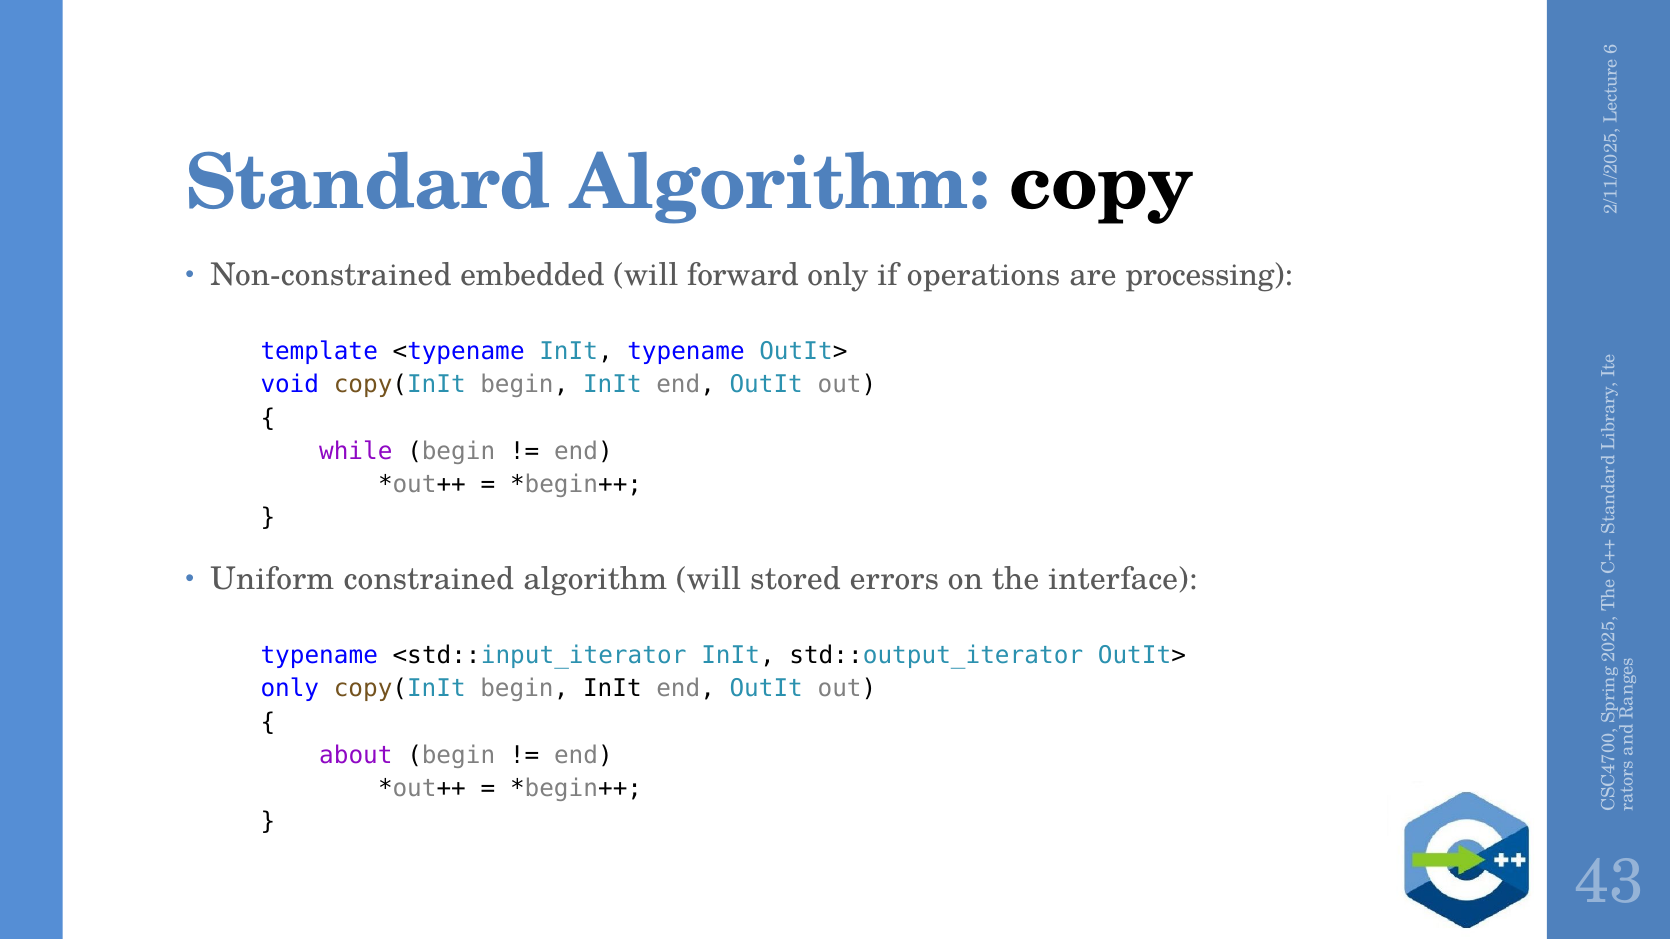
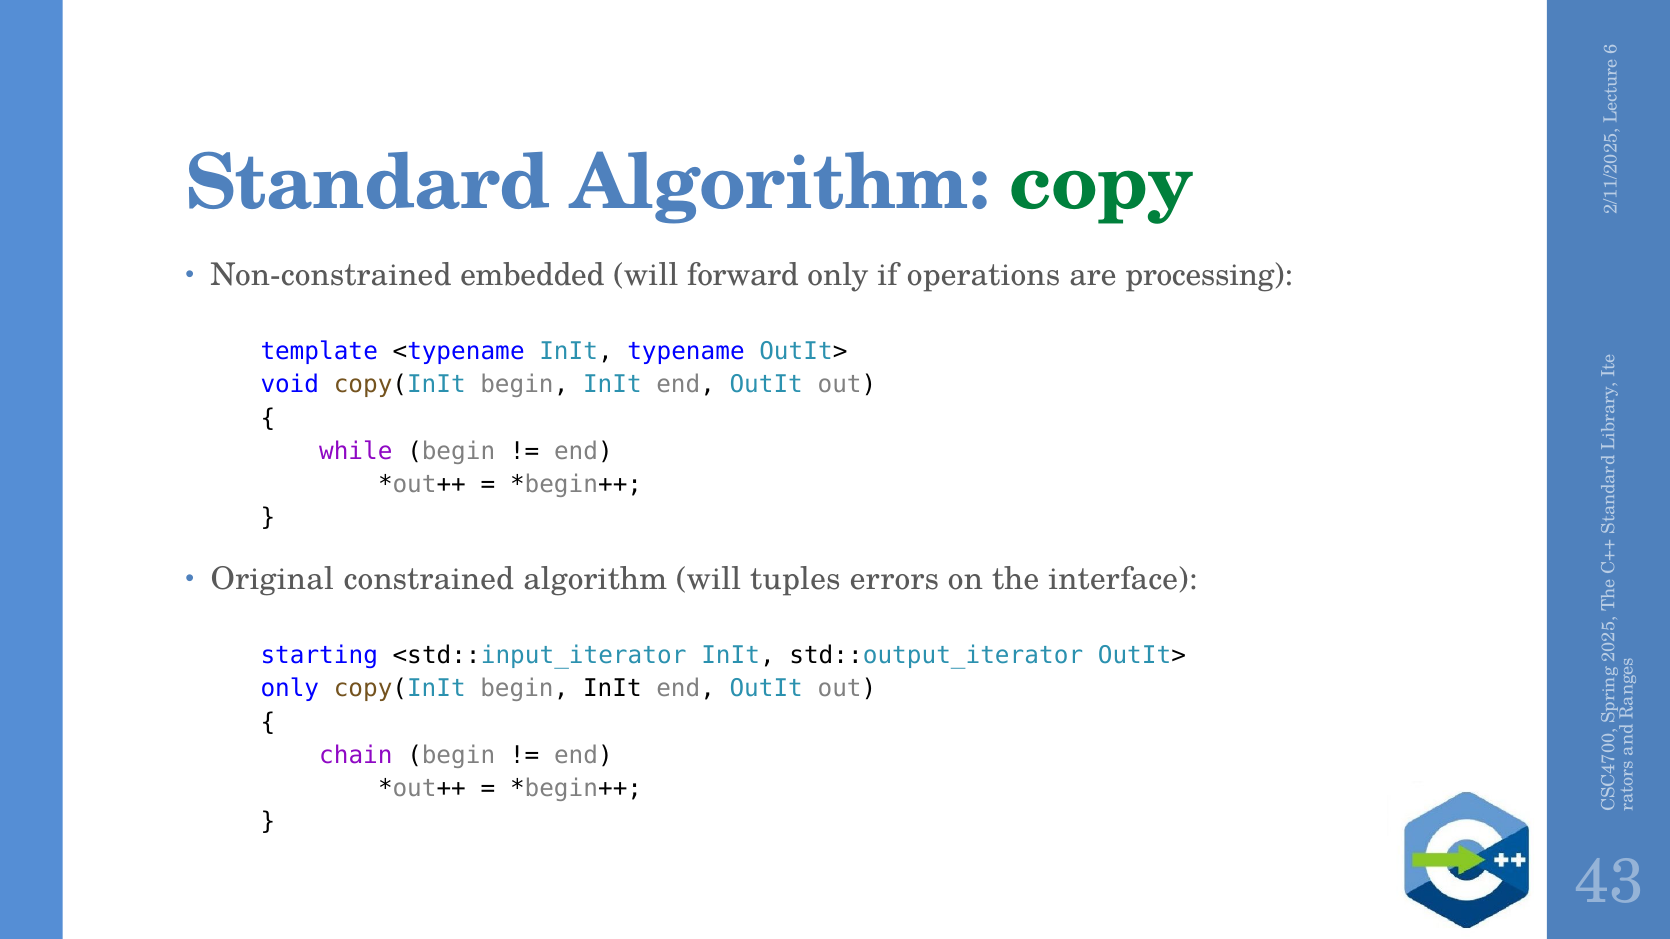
copy colour: black -> green (1102, 184)
Uniform: Uniform -> Original (272, 579)
stored: stored -> tuples (795, 579)
typename: typename -> starting (319, 656)
about: about -> chain (356, 756)
